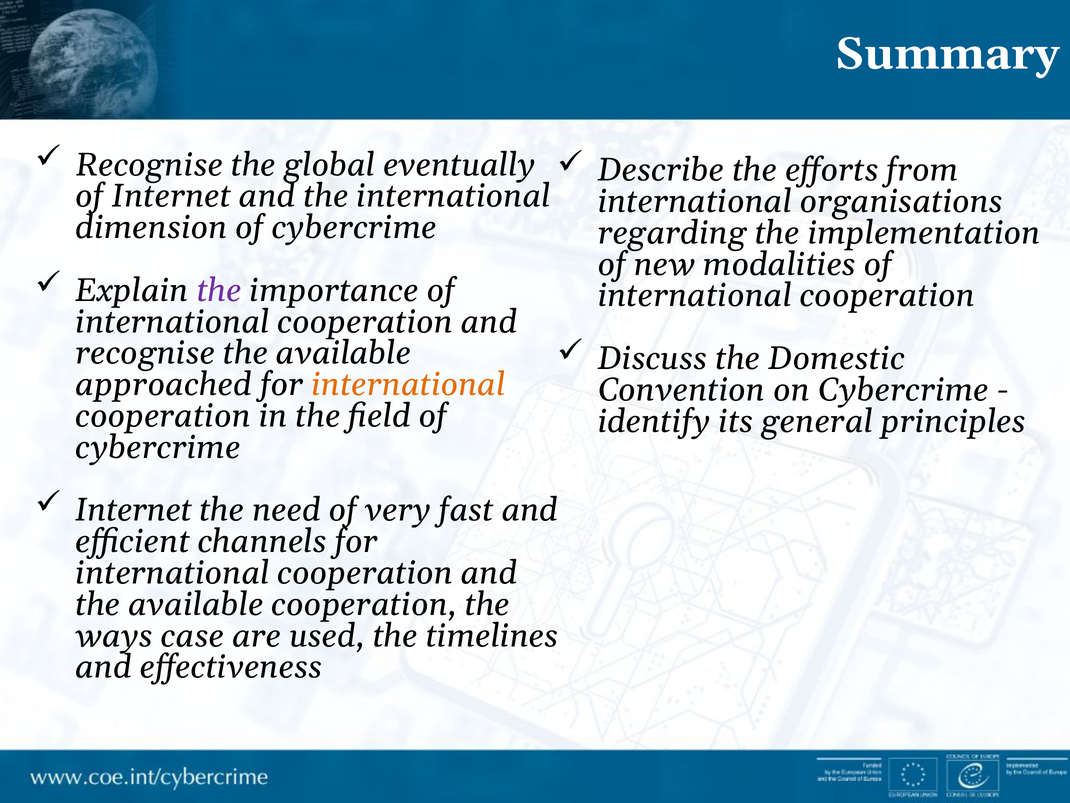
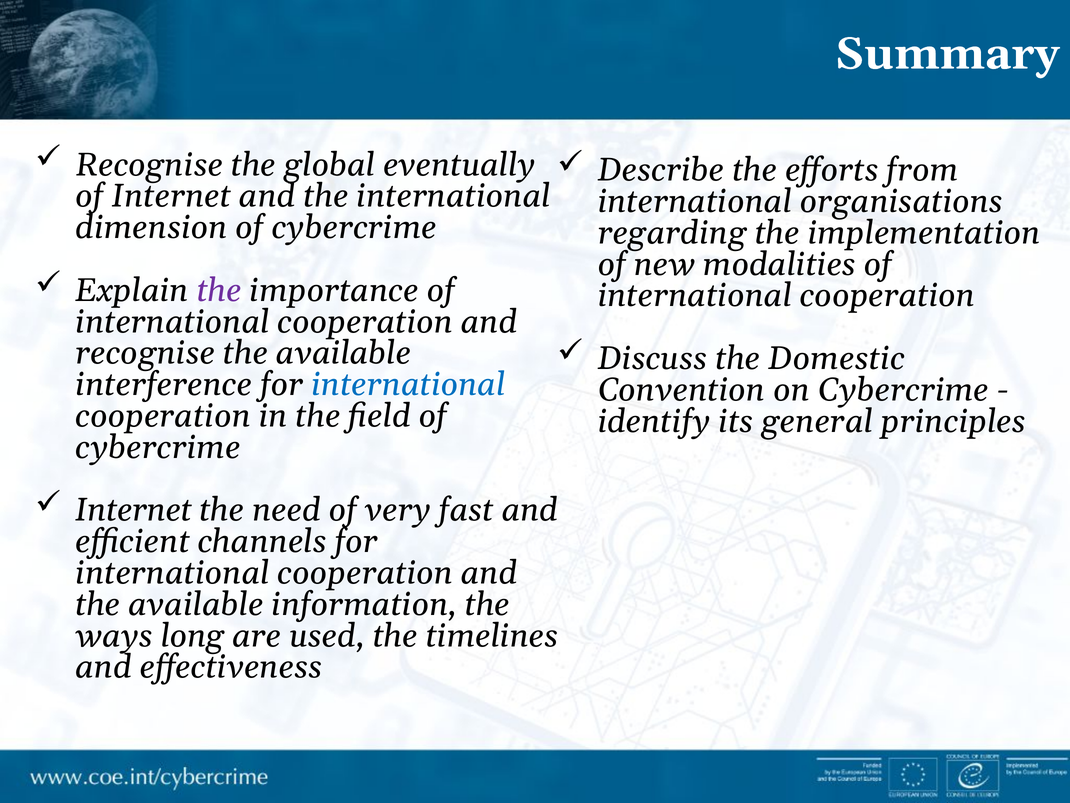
approached: approached -> interference (164, 384)
international colour: orange -> blue (408, 384)
available cooperation: cooperation -> information (364, 604)
case: case -> long (193, 635)
